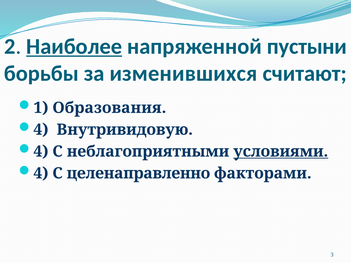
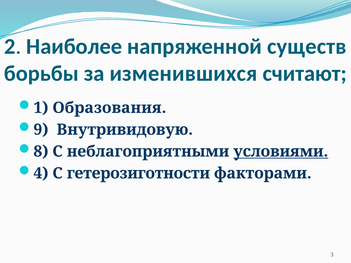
Наиболее underline: present -> none (74, 47)
пустыни: пустыни -> существ (307, 47)
4: 4 -> 9 (41, 130)
4: 4 -> 8 (41, 152)
целенаправленно: целенаправленно -> гетерозиготности (138, 173)
